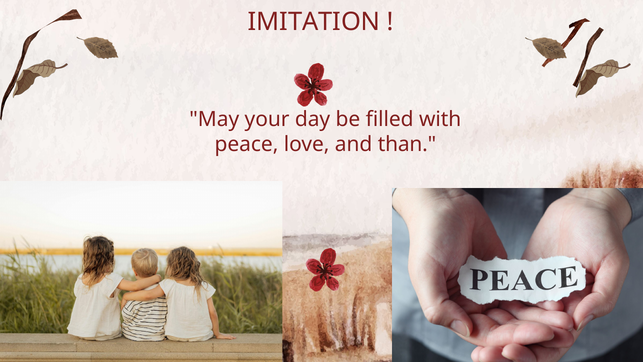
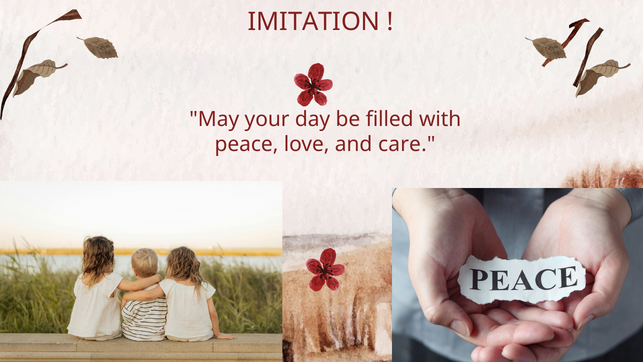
than: than -> care (407, 144)
